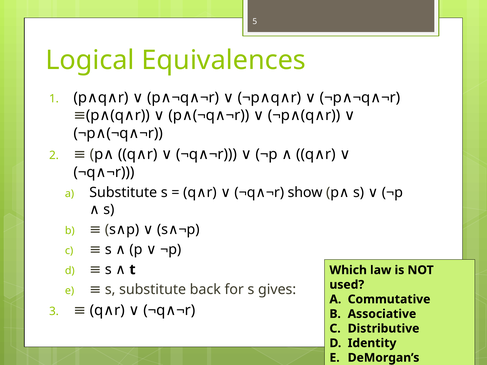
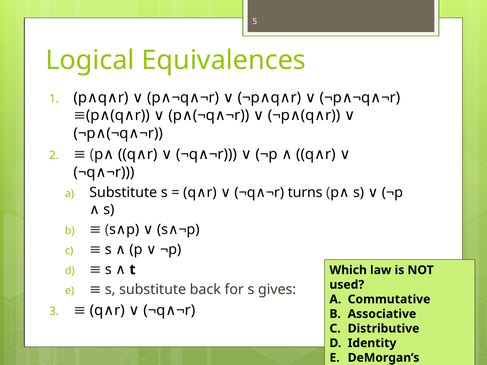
show: show -> turns (305, 193)
